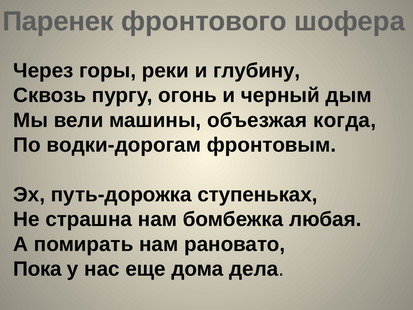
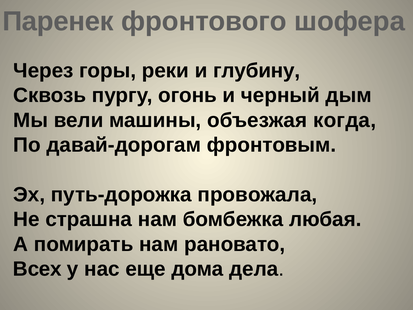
водки-дорогам: водки-дорогам -> давай-дорогам (124, 145)
ступеньках: ступеньках -> провожала (257, 195)
Пока: Пока -> Всех (37, 269)
